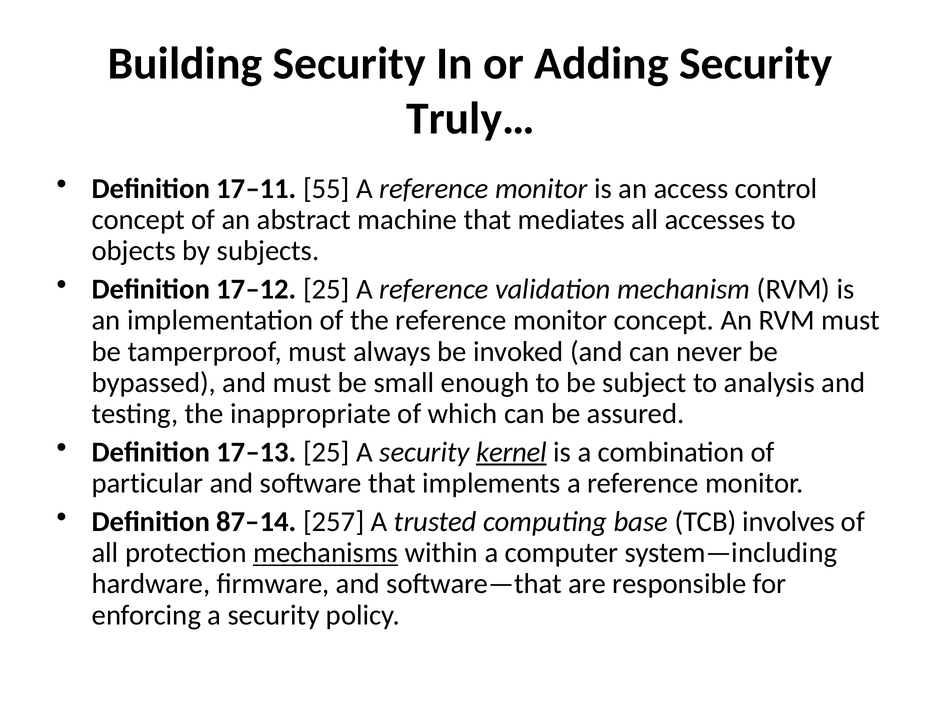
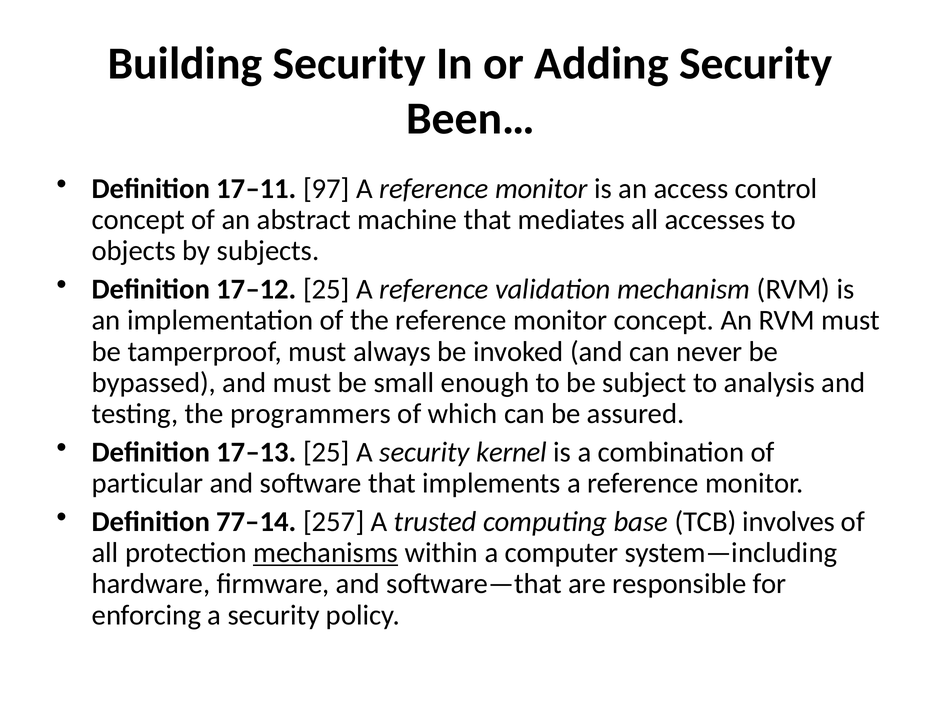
Truly…: Truly… -> Been… (470, 118)
55: 55 -> 97 (326, 189)
inappropriate: inappropriate -> programmers (311, 413)
kernel underline: present -> none (512, 452)
87–14: 87–14 -> 77–14 (256, 522)
